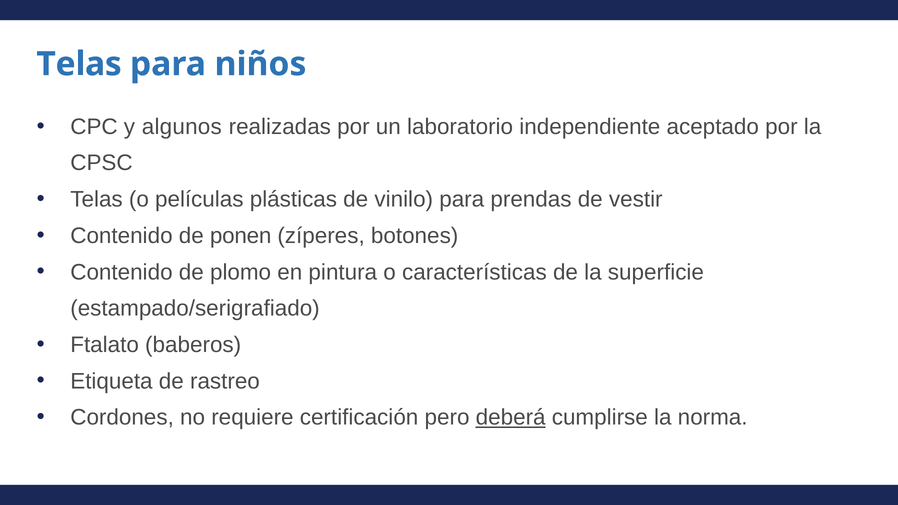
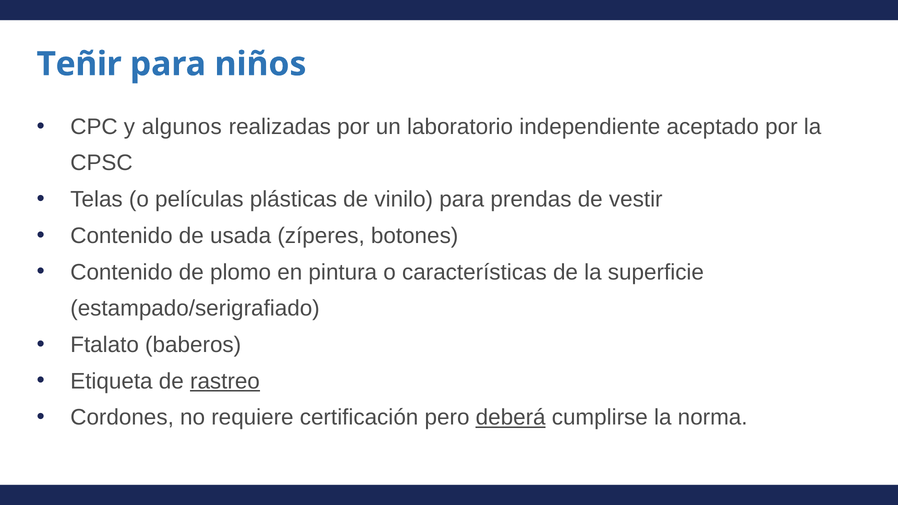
Telas: Telas -> Teñir (79, 64)
ponen: ponen -> usada (241, 236)
rastreo underline: none -> present (225, 381)
